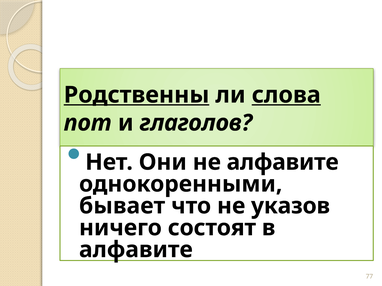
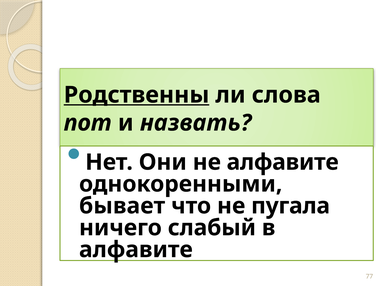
слова underline: present -> none (286, 95)
глаголов: глаголов -> назвать (196, 123)
указов: указов -> пугала (291, 206)
состоят: состоят -> слабый (212, 228)
